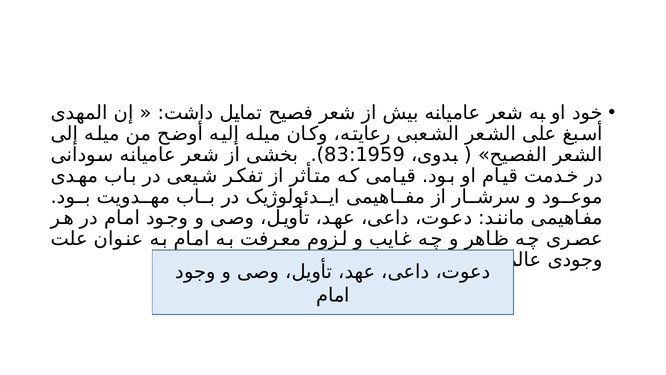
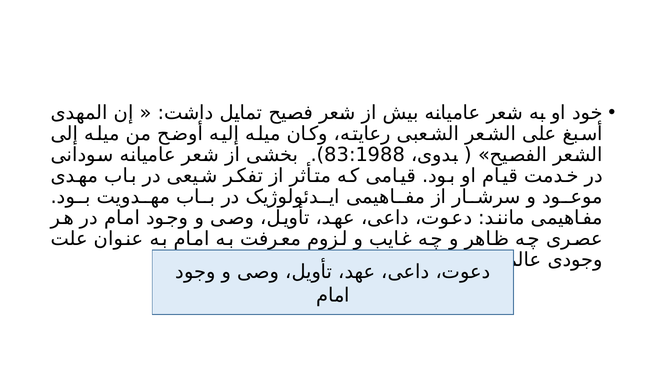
83:1959: 83:1959 -> 83:1988 (365, 155)
